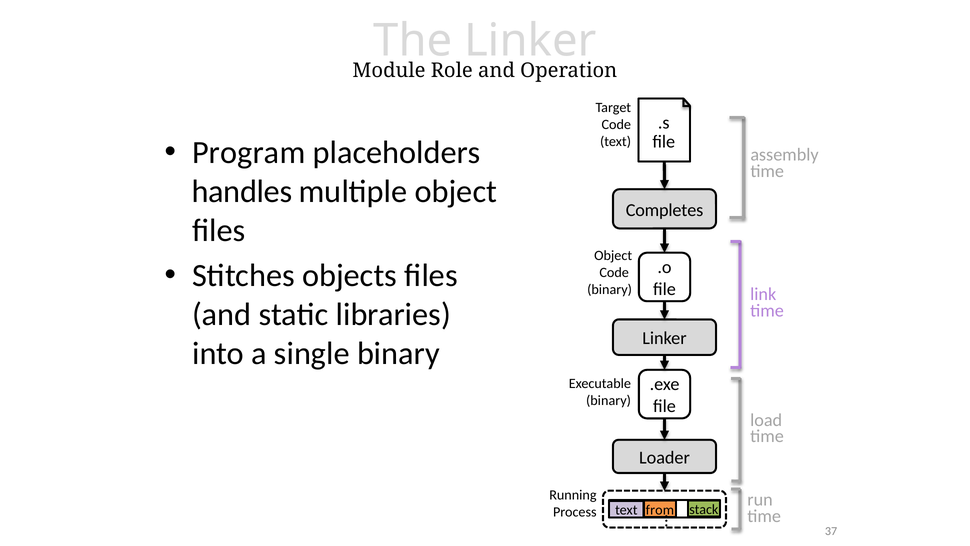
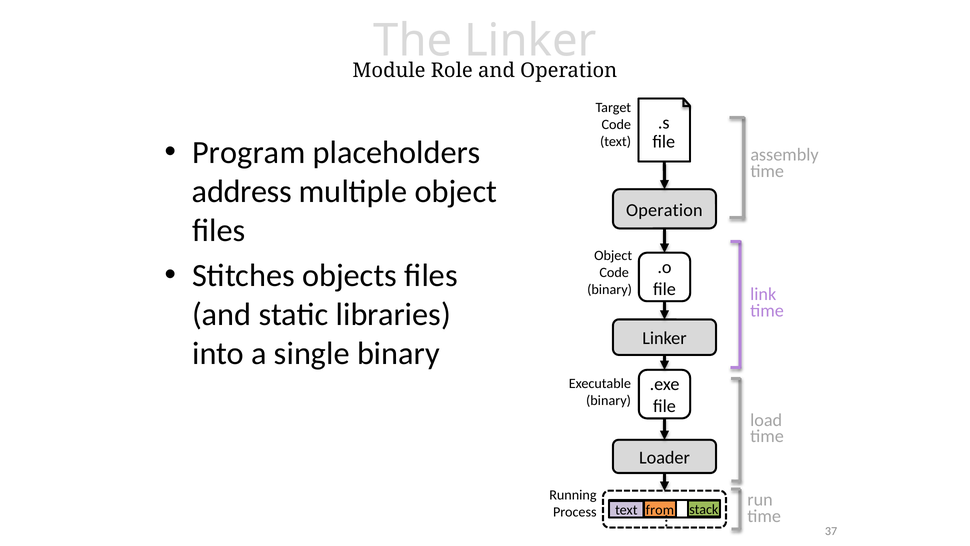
handles: handles -> address (242, 191)
Completes: Completes -> Operation (664, 210)
